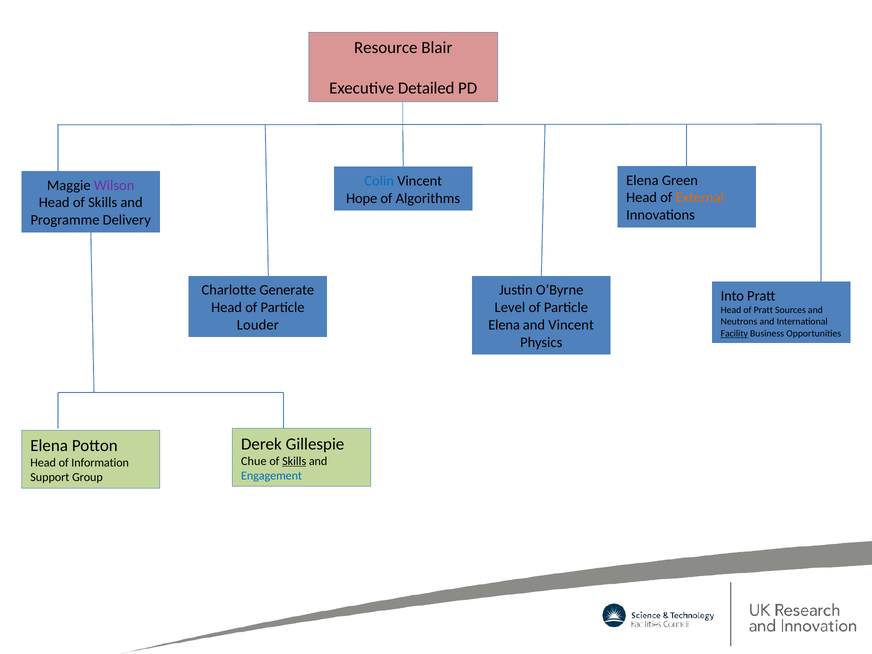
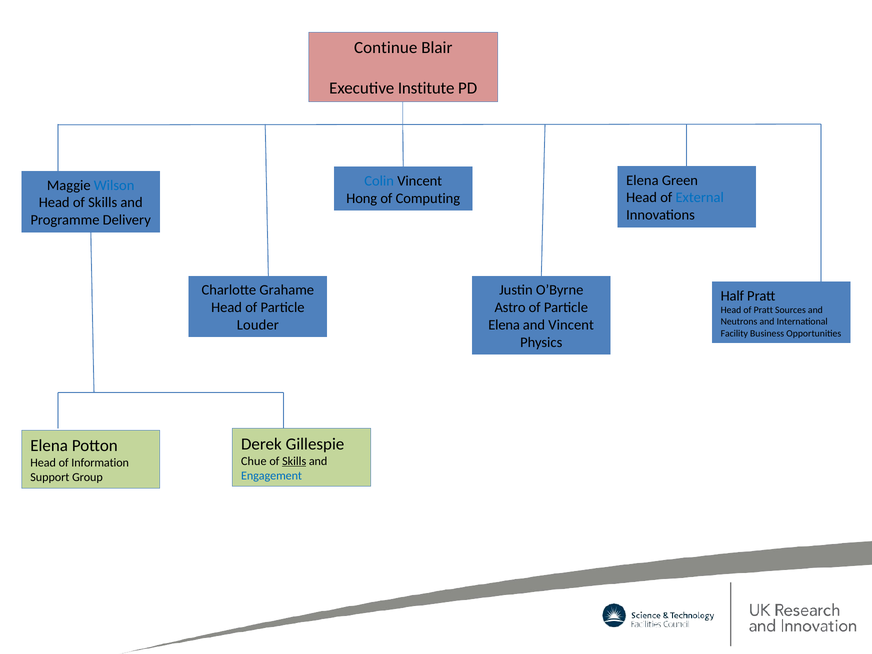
Resource: Resource -> Continue (386, 48)
Detailed: Detailed -> Institute (426, 88)
Wilson colour: purple -> blue (114, 185)
External colour: orange -> blue (700, 198)
Hope: Hope -> Hong (362, 198)
Algorithms: Algorithms -> Computing (428, 198)
Generate: Generate -> Grahame (287, 290)
Into: Into -> Half (732, 296)
Level: Level -> Astro (510, 308)
Facility underline: present -> none (734, 333)
